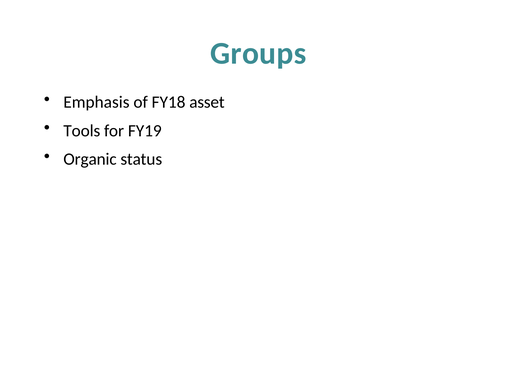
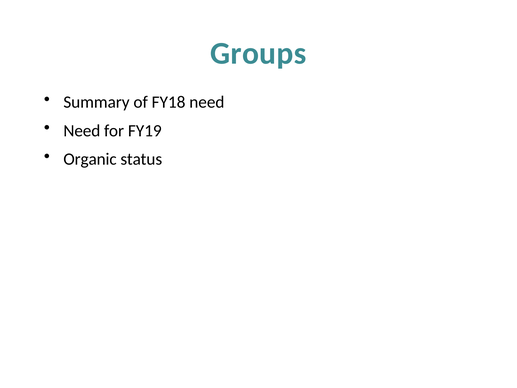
Emphasis: Emphasis -> Summary (96, 102)
FY18 asset: asset -> need (207, 102)
Tools: Tools -> Need (82, 131)
